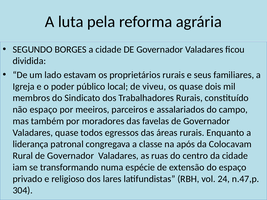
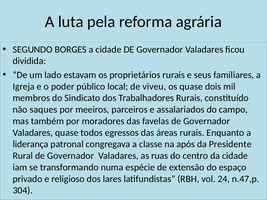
não espaço: espaço -> saques (44, 110)
Colocavam: Colocavam -> Presidente (230, 144)
